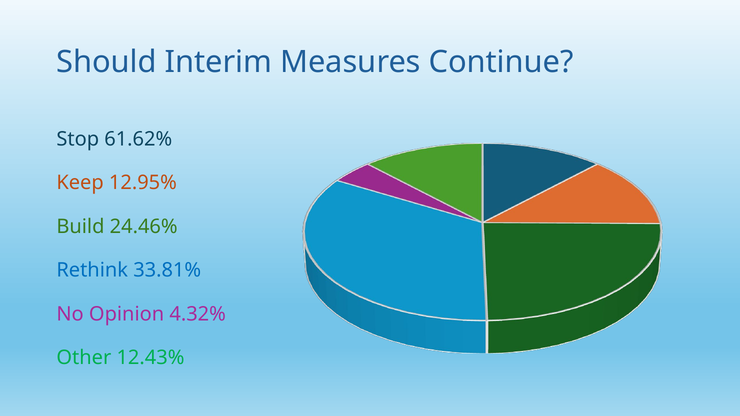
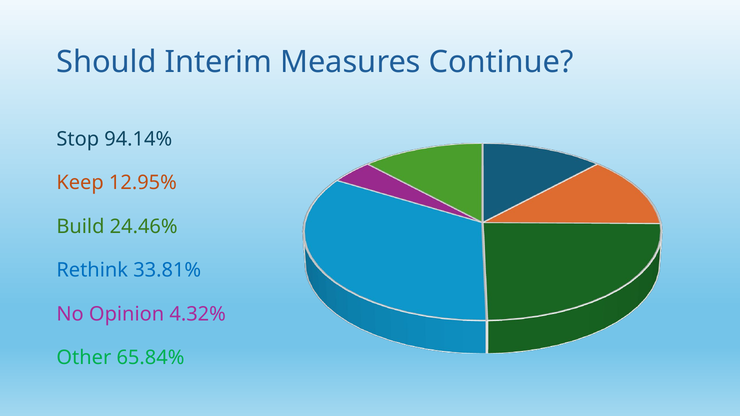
61.62%: 61.62% -> 94.14% (138, 139)
12.43%: 12.43% -> 65.84% (150, 358)
